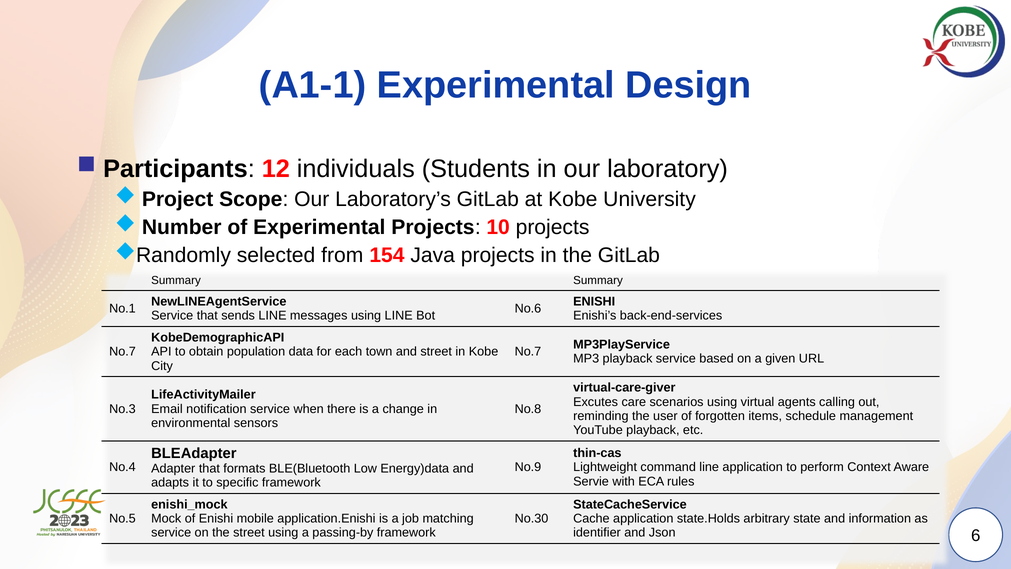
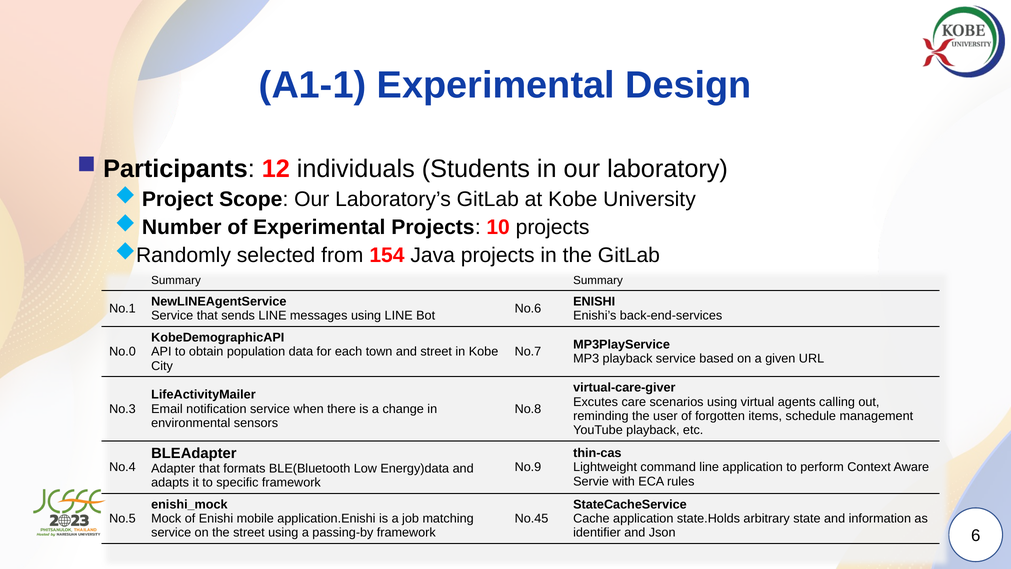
No.7: No.7 -> No.0 (122, 352)
No.30: No.30 -> No.45 (531, 518)
